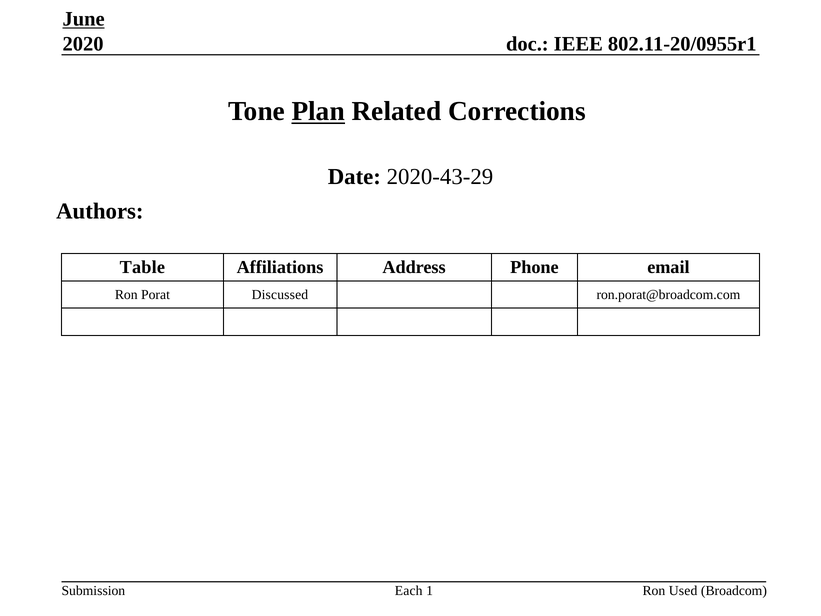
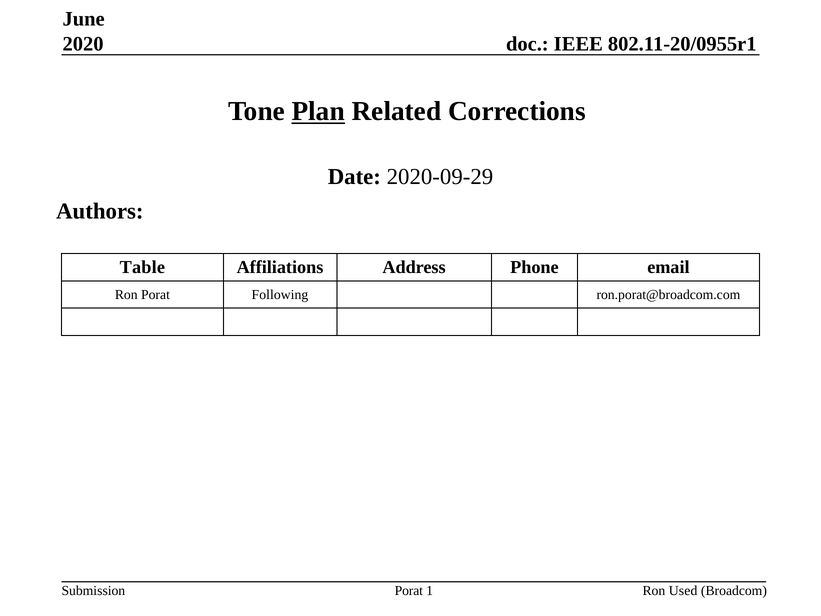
June underline: present -> none (84, 19)
2020-43-29: 2020-43-29 -> 2020-09-29 (440, 177)
Discussed: Discussed -> Following (280, 295)
Each: Each -> Porat (409, 591)
